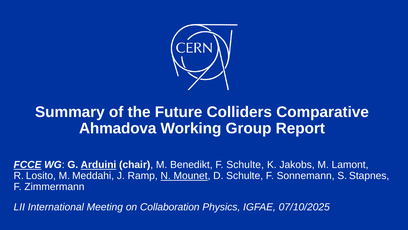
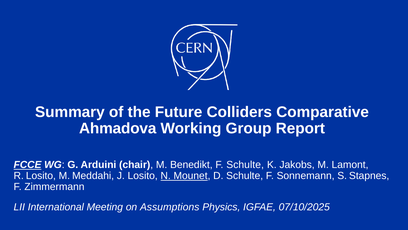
Arduini underline: present -> none (98, 164)
J Ramp: Ramp -> Losito (143, 175)
Collaboration: Collaboration -> Assumptions (170, 207)
